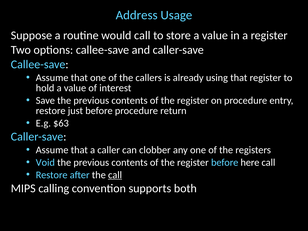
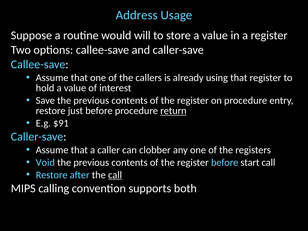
would call: call -> will (142, 35)
return underline: none -> present (173, 111)
$63: $63 -> $91 (61, 123)
here: here -> start (250, 162)
